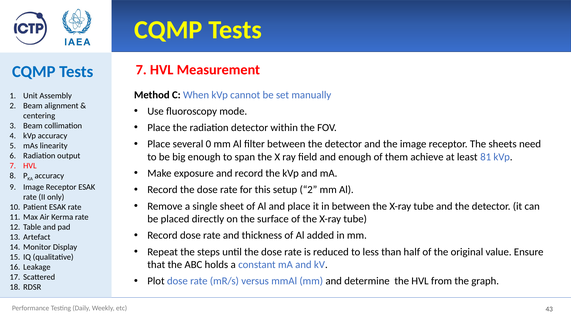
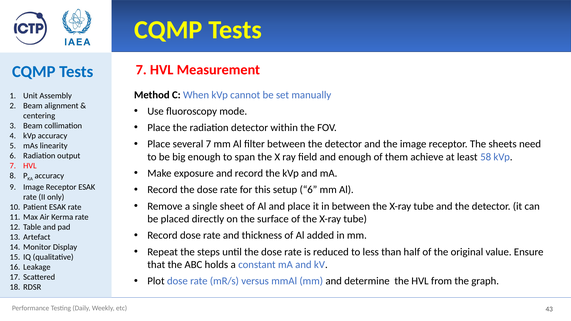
several 0: 0 -> 7 (208, 144)
81: 81 -> 58 (486, 157)
setup 2: 2 -> 6 (308, 190)
